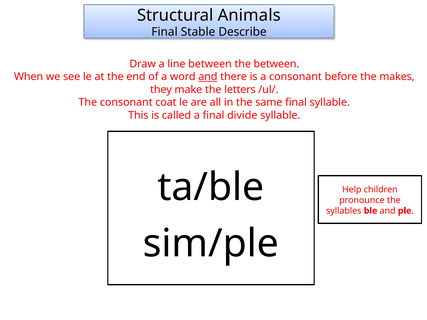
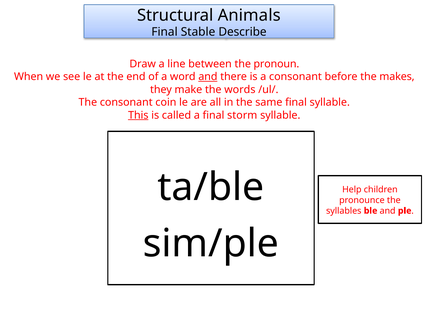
the between: between -> pronoun (276, 64)
letters: letters -> words (240, 90)
coat: coat -> coin (166, 102)
This underline: none -> present (138, 115)
divide: divide -> storm (242, 115)
